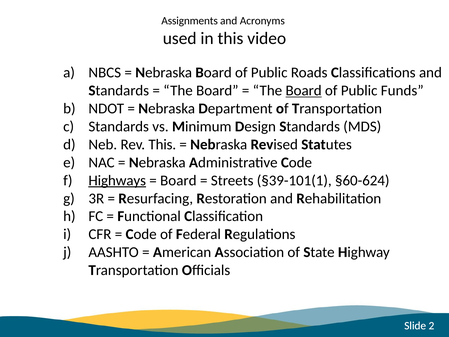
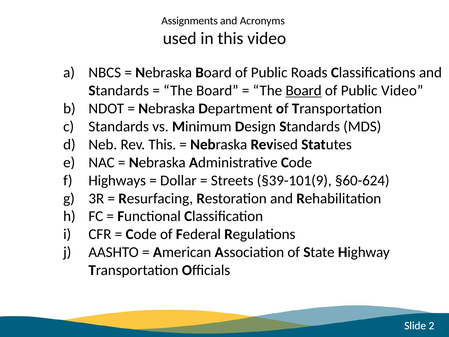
Public Funds: Funds -> Video (402, 90)
Highways underline: present -> none (117, 180)
Board: Board -> Dollar (178, 180)
§39-101(1: §39-101(1 -> §39-101(9 (294, 180)
